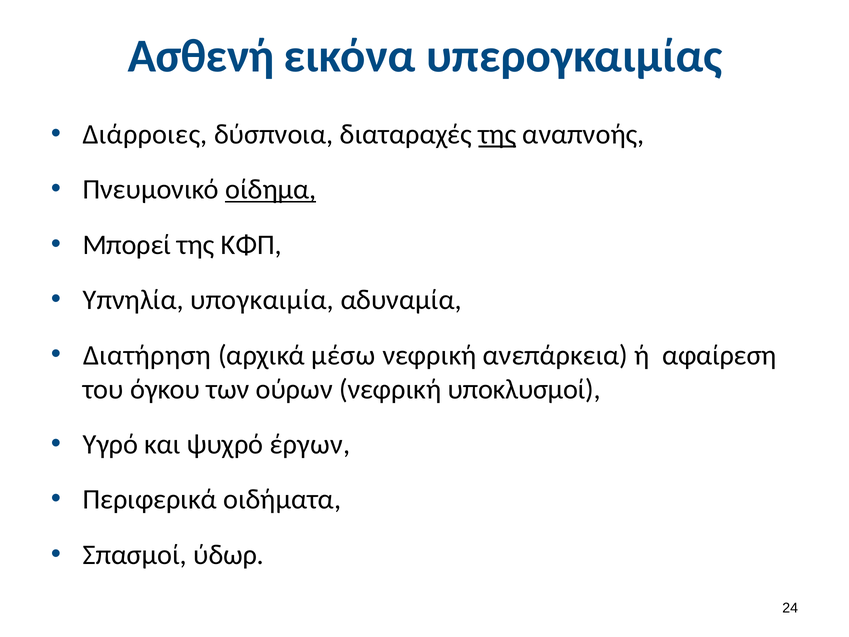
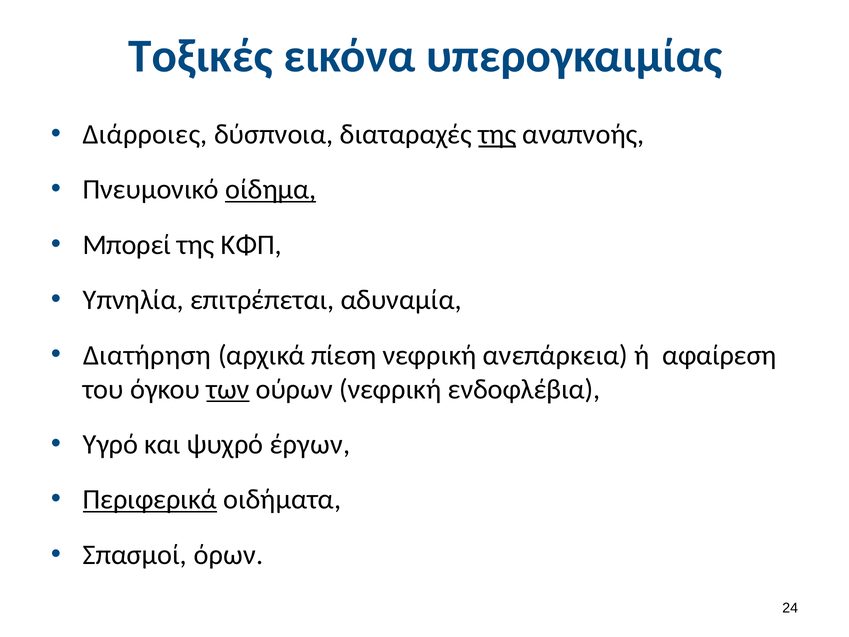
Ασθενή: Ασθενή -> Τοξικές (201, 56)
υπογκαιμία: υπογκαιμία -> επιτρέπεται (262, 300)
μέσω: μέσω -> πίεση (344, 355)
των underline: none -> present (228, 389)
υποκλυσμοί: υποκλυσμοί -> ενδοφλέβια (524, 389)
Περιφερικά underline: none -> present (150, 499)
ύδωρ: ύδωρ -> όρων (229, 555)
